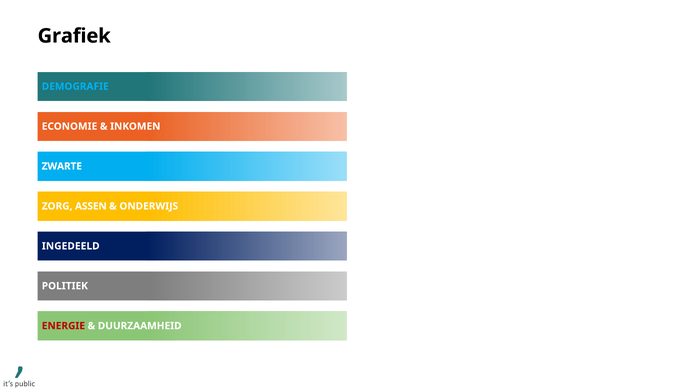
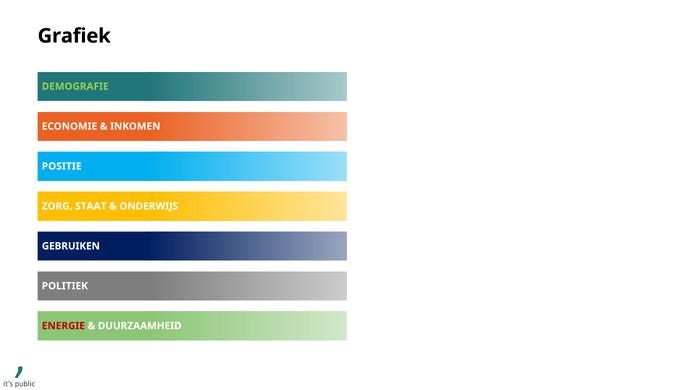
DEMOGRAFIE colour: light blue -> light green (75, 87)
ZWARTE: ZWARTE -> POSITIE (62, 166)
ASSEN: ASSEN -> STAAT (91, 206)
INGEDEELD: INGEDEELD -> GEBRUIKEN (71, 246)
